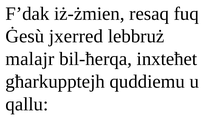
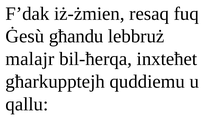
jxerred: jxerred -> għandu (76, 36)
